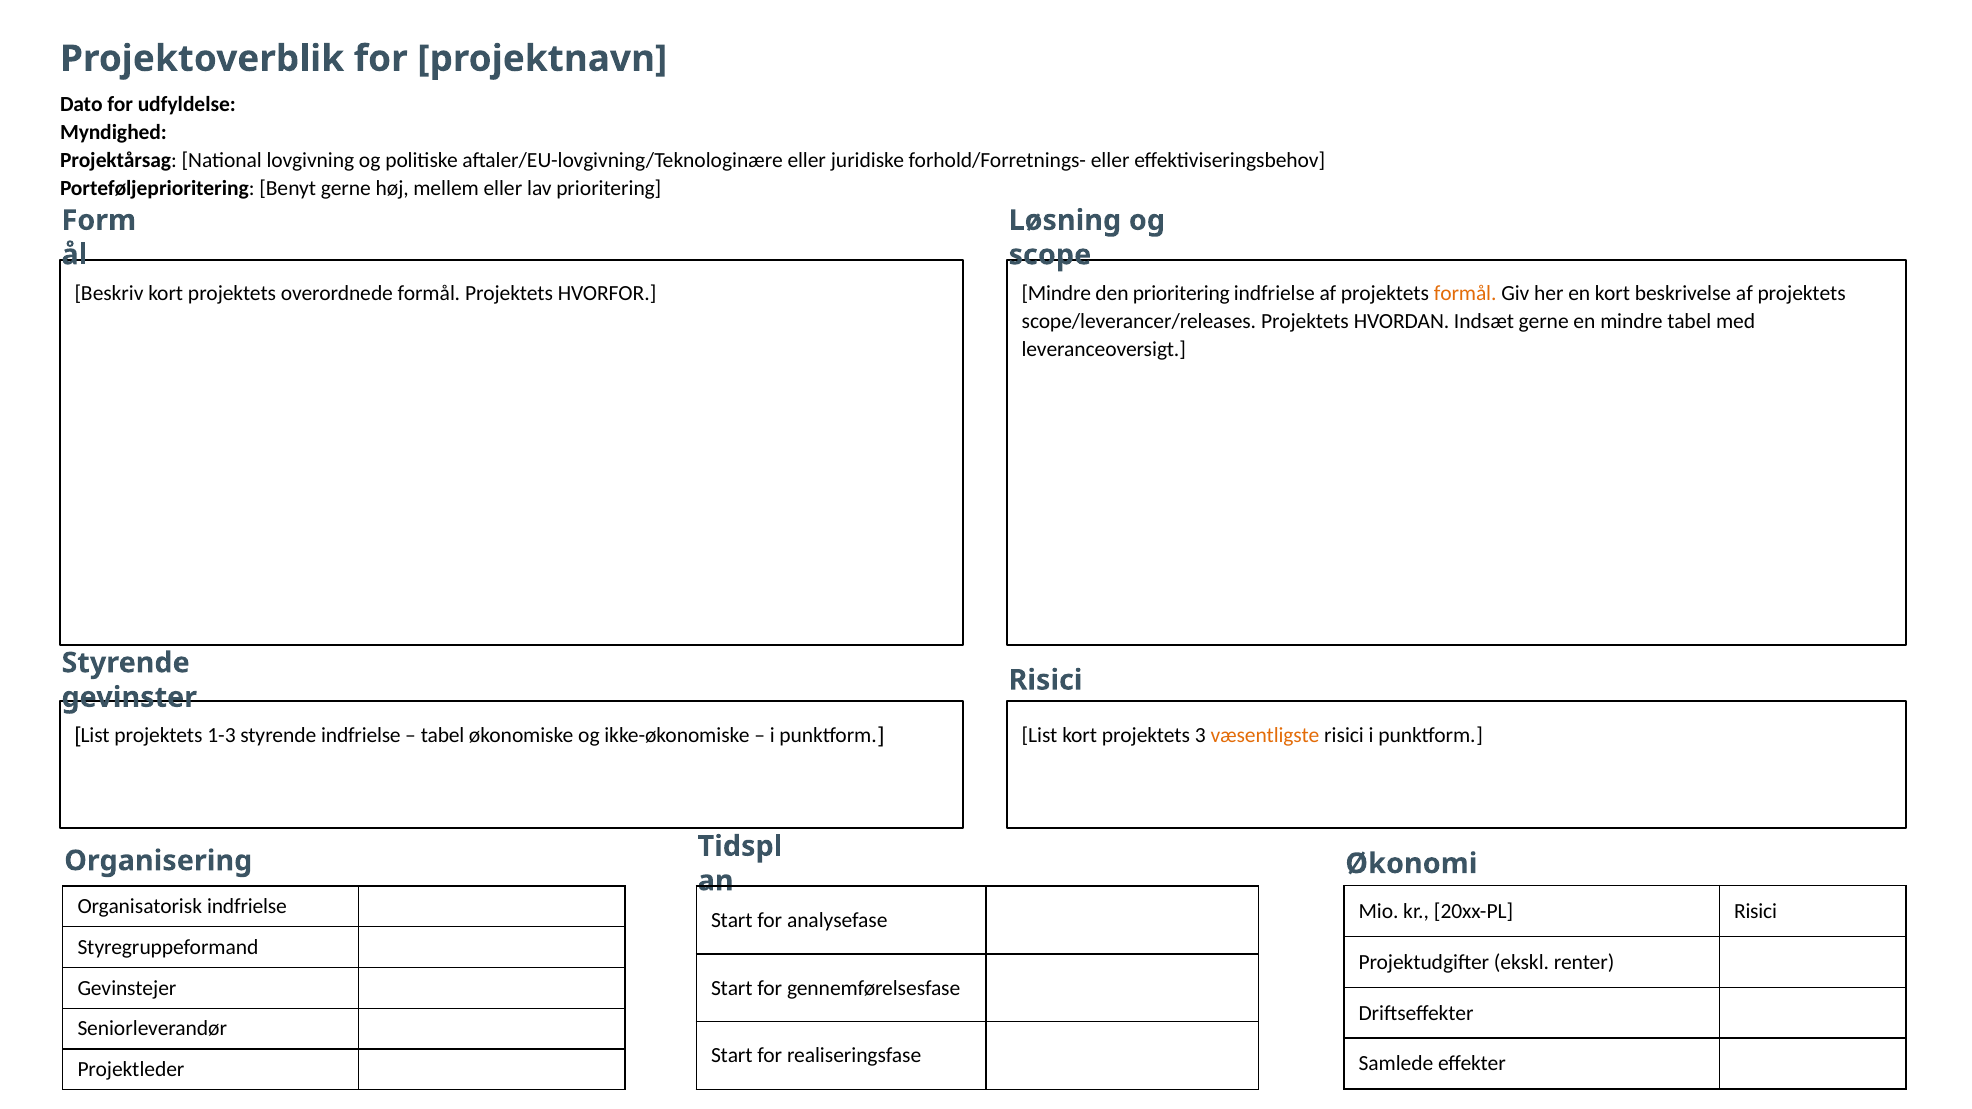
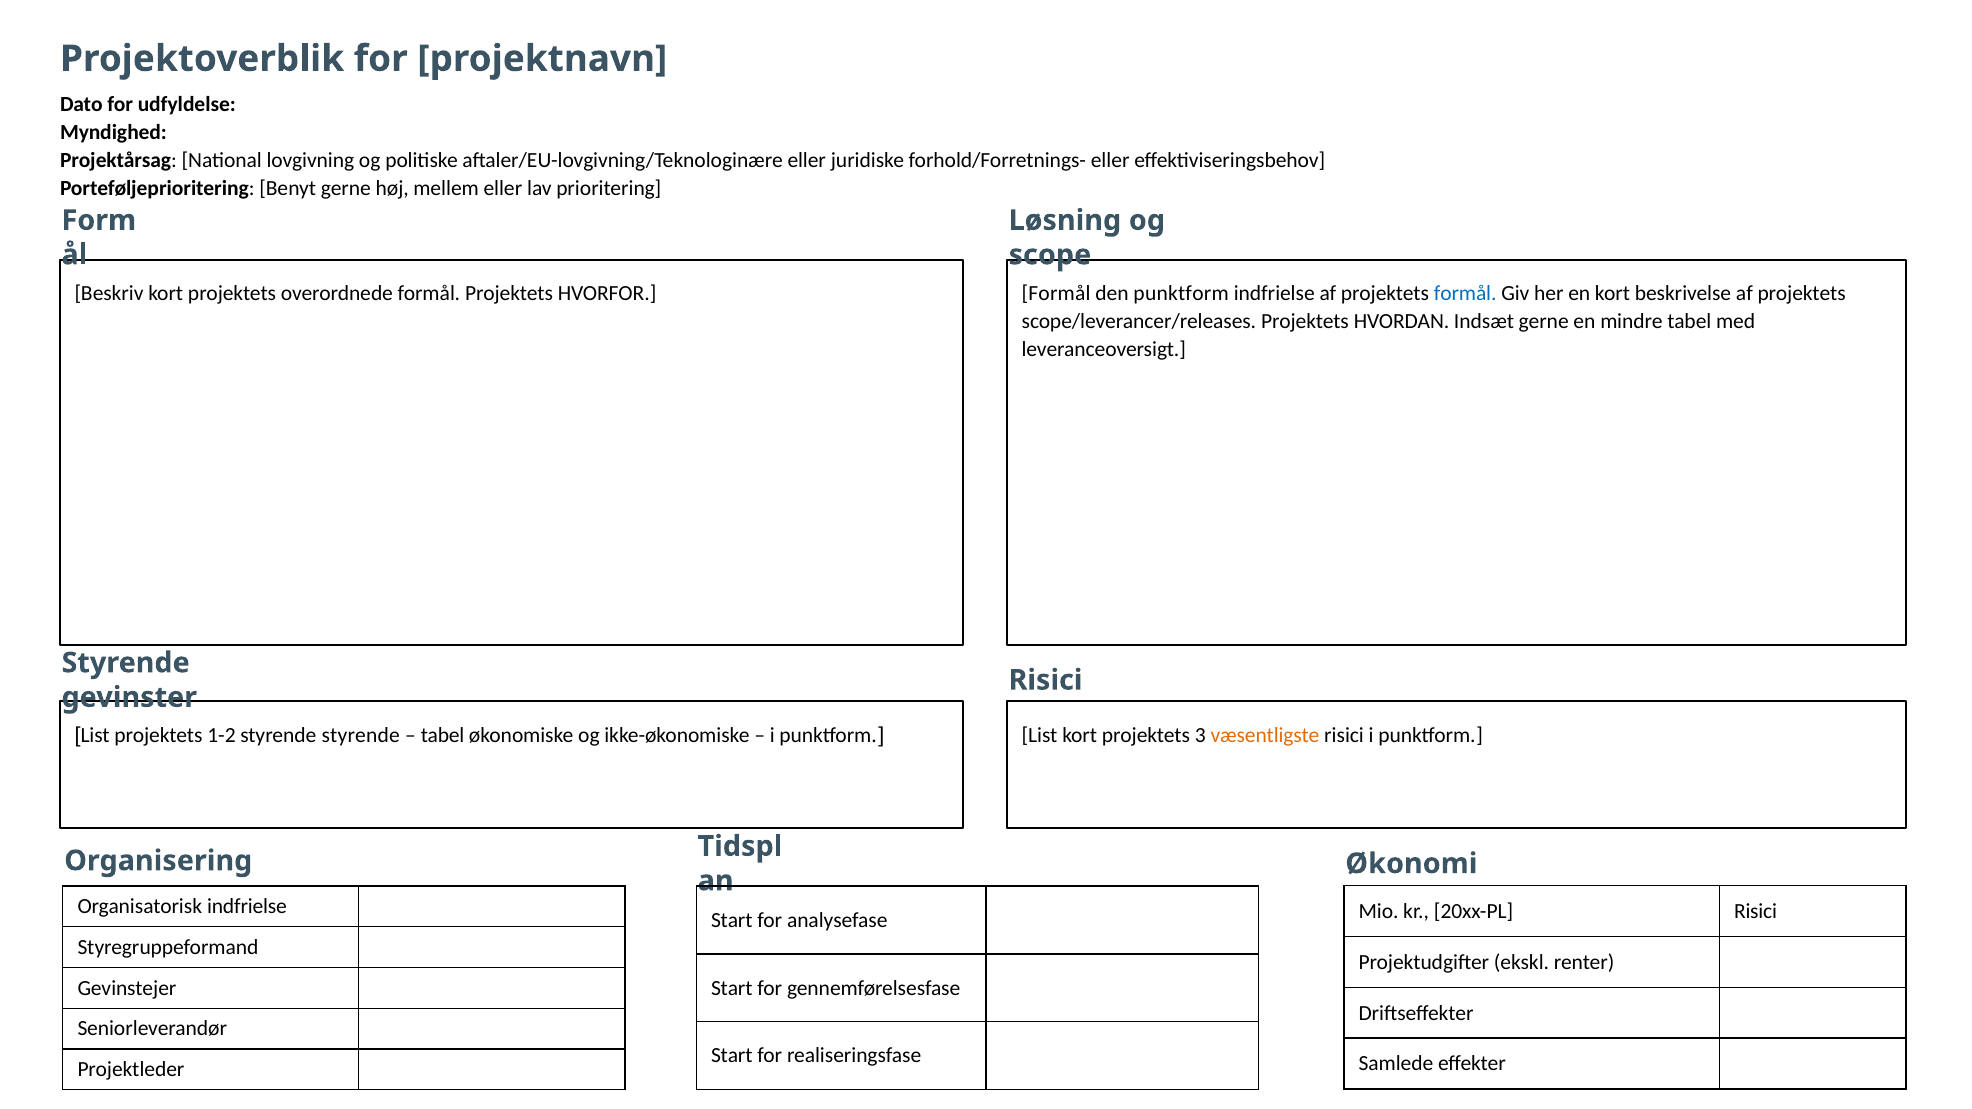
Mindre: Mindre -> Formål (1056, 294)
den prioritering: prioritering -> punktform (1181, 294)
formål colour: orange -> blue (1465, 294)
1-3: 1-3 -> 1-2 (221, 735)
styrende indfrielse: indfrielse -> styrende (361, 735)
